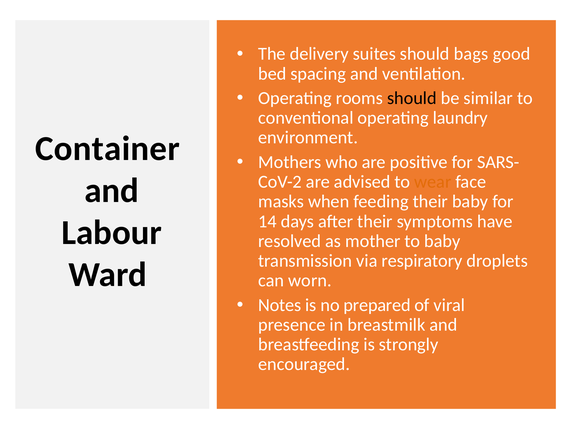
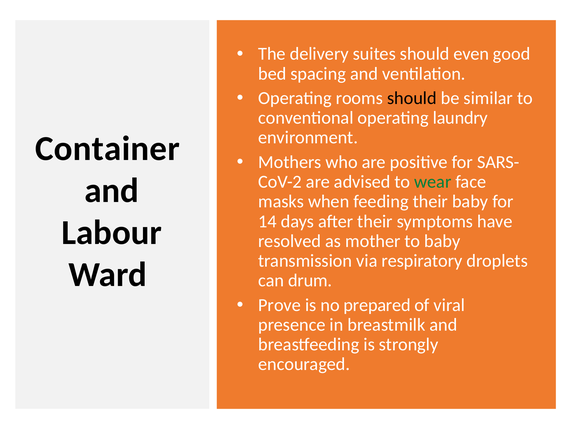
bags: bags -> even (471, 54)
wear colour: orange -> green (433, 182)
worn: worn -> drum (310, 280)
Notes: Notes -> Prove (280, 304)
